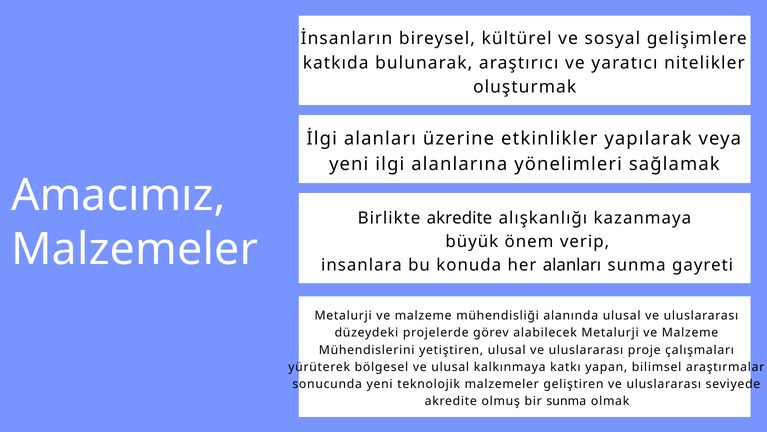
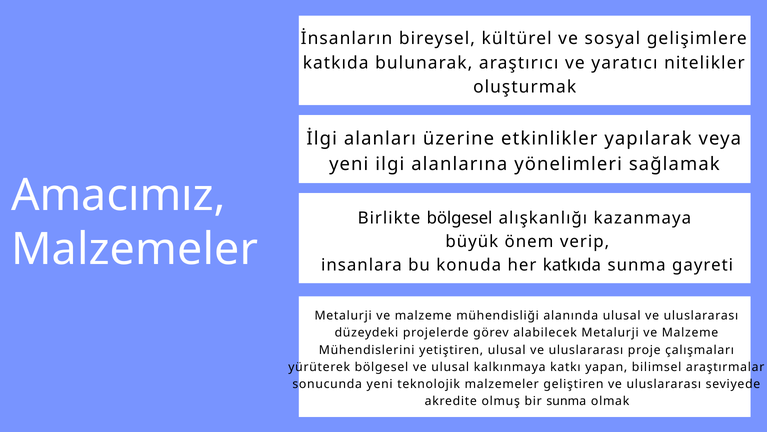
Birlikte akredite: akredite -> bölgesel (460, 218)
her alanları: alanları -> katkıda (572, 265)
